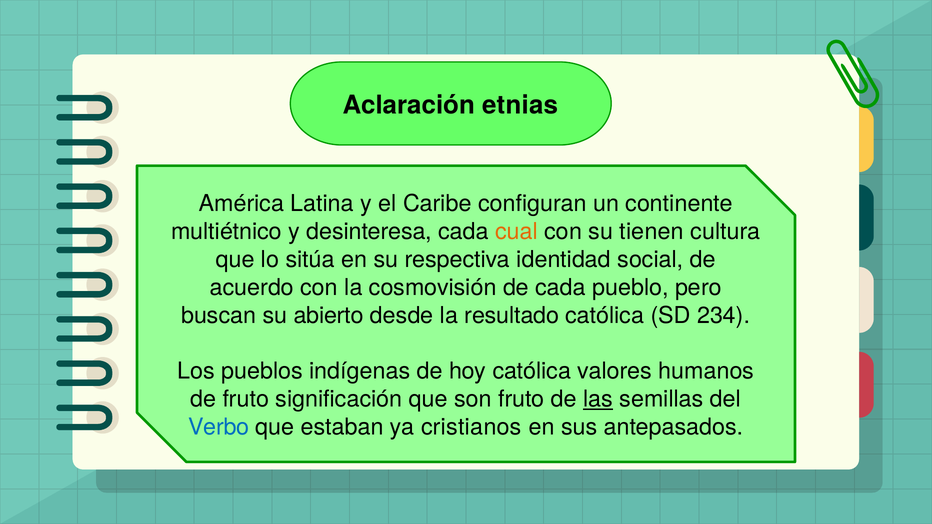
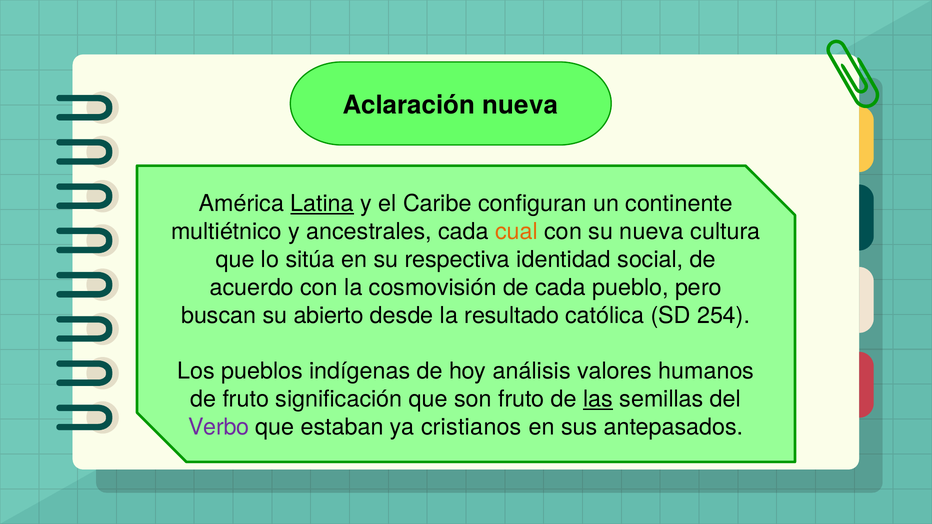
Aclaración etnias: etnias -> nueva (520, 105)
Latina underline: none -> present (322, 204)
desinteresa: desinteresa -> ancestrales (369, 232)
su tienen: tienen -> nueva (652, 232)
234: 234 -> 254 (724, 316)
hoy católica: católica -> análisis (532, 371)
Verbo colour: blue -> purple (219, 427)
